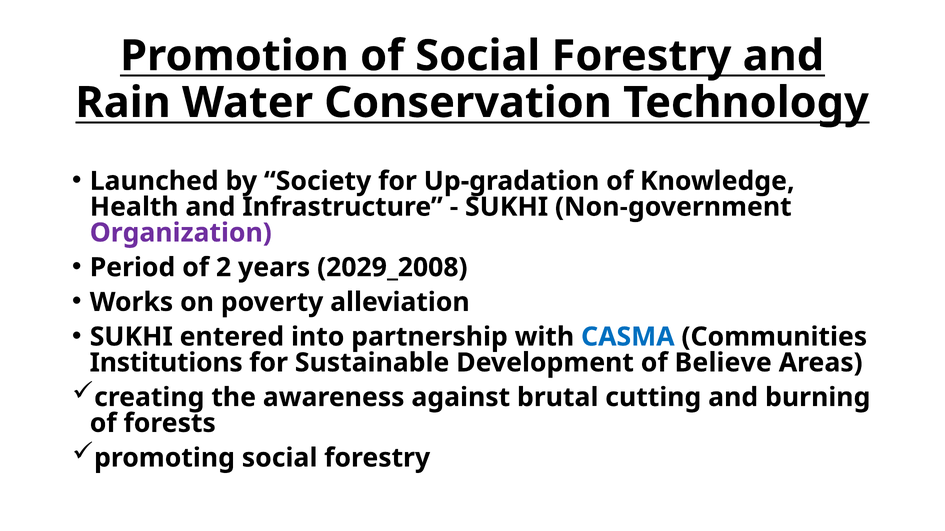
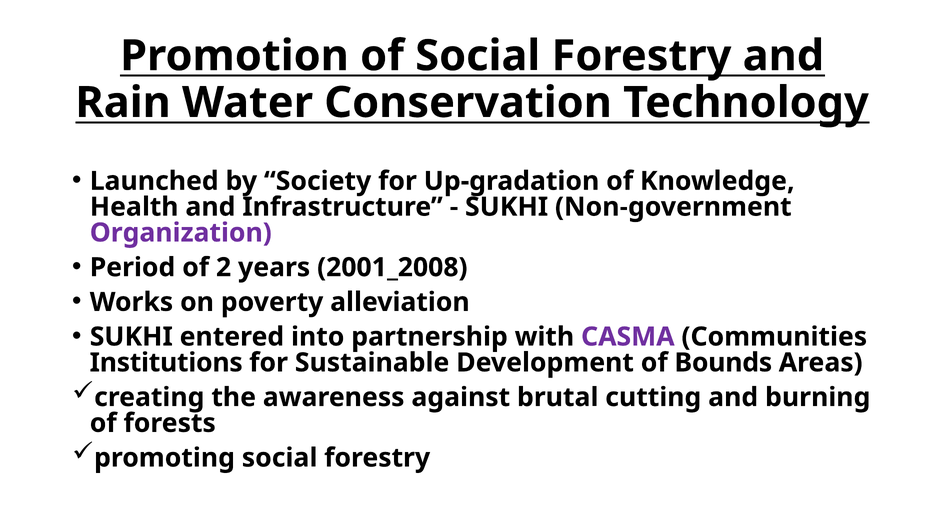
2029_2008: 2029_2008 -> 2001_2008 (392, 268)
CASMA colour: blue -> purple (628, 337)
Believe: Believe -> Bounds (723, 363)
